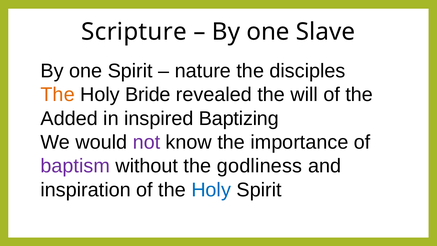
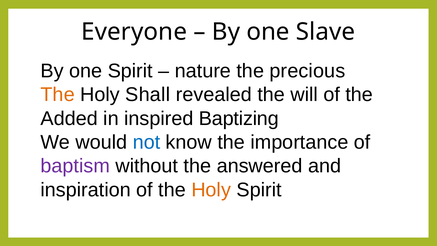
Scripture: Scripture -> Everyone (134, 32)
disciples: disciples -> precious (307, 71)
Bride: Bride -> Shall (148, 95)
not colour: purple -> blue (146, 142)
godliness: godliness -> answered (260, 166)
Holy colour: blue -> orange (211, 190)
